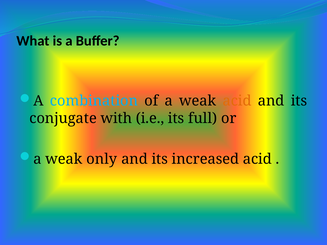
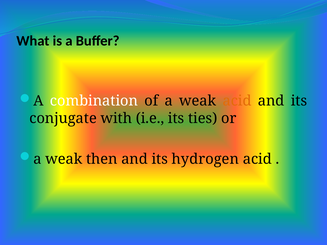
combination colour: light blue -> white (94, 101)
full: full -> ties (203, 118)
only: only -> then (102, 159)
increased: increased -> hydrogen (205, 159)
